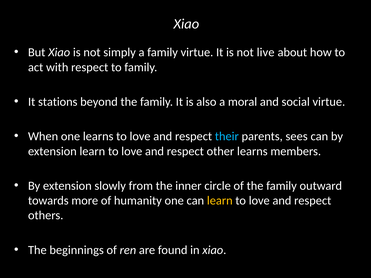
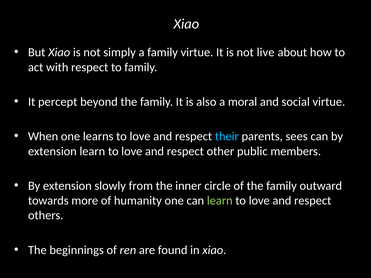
stations: stations -> percept (58, 102)
other learns: learns -> public (252, 151)
learn colour: yellow -> light green (220, 201)
